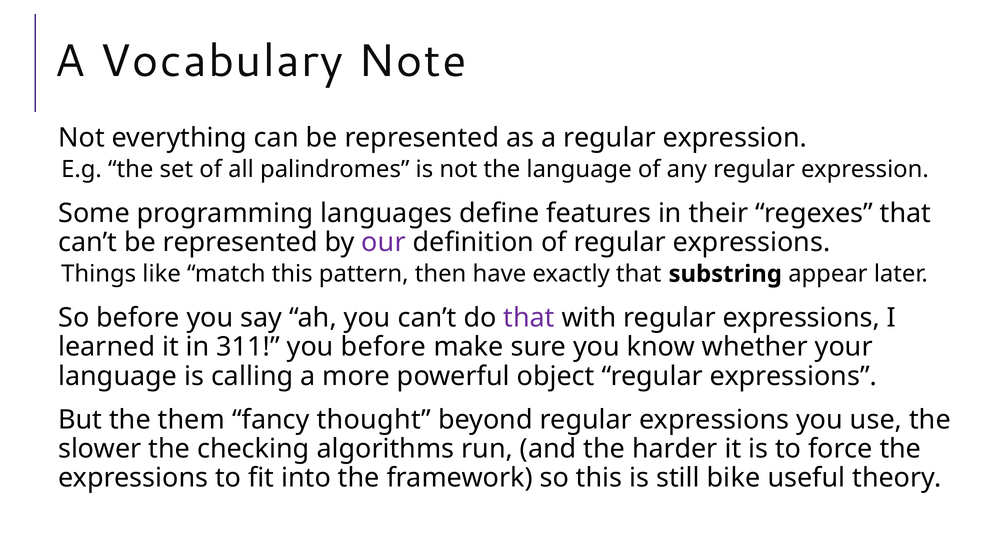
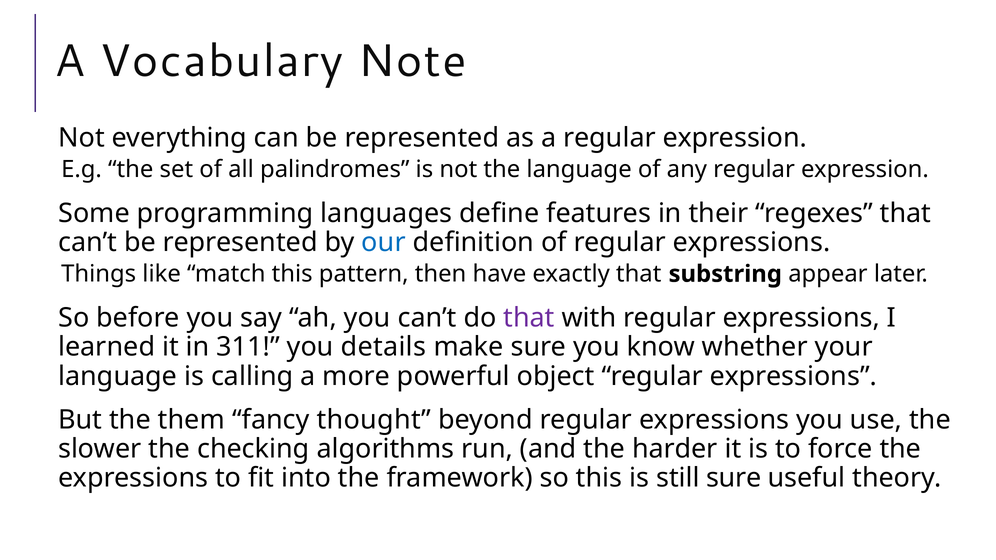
our colour: purple -> blue (384, 242)
you before: before -> details (383, 347)
still bike: bike -> sure (734, 478)
